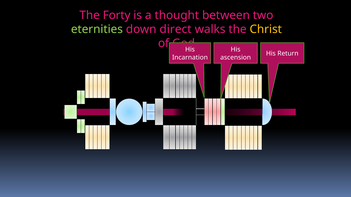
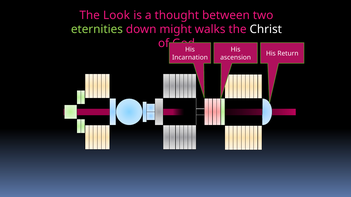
Forty: Forty -> Look (116, 15)
direct: direct -> might (176, 29)
Christ colour: yellow -> white (266, 29)
